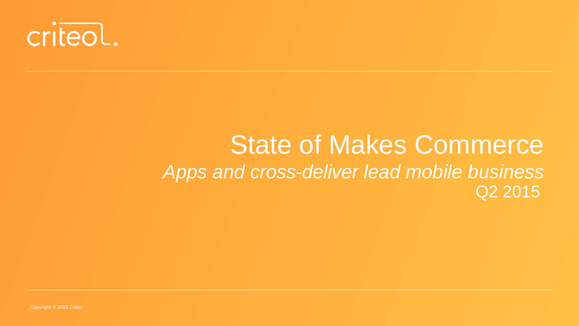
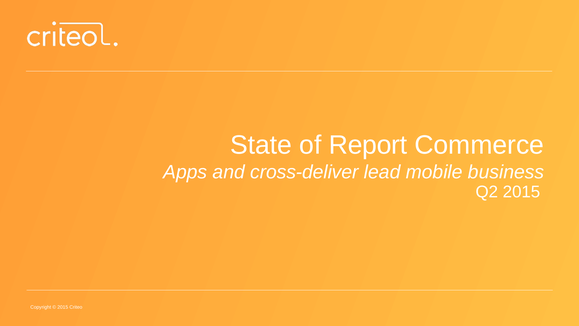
Makes: Makes -> Report (368, 145)
